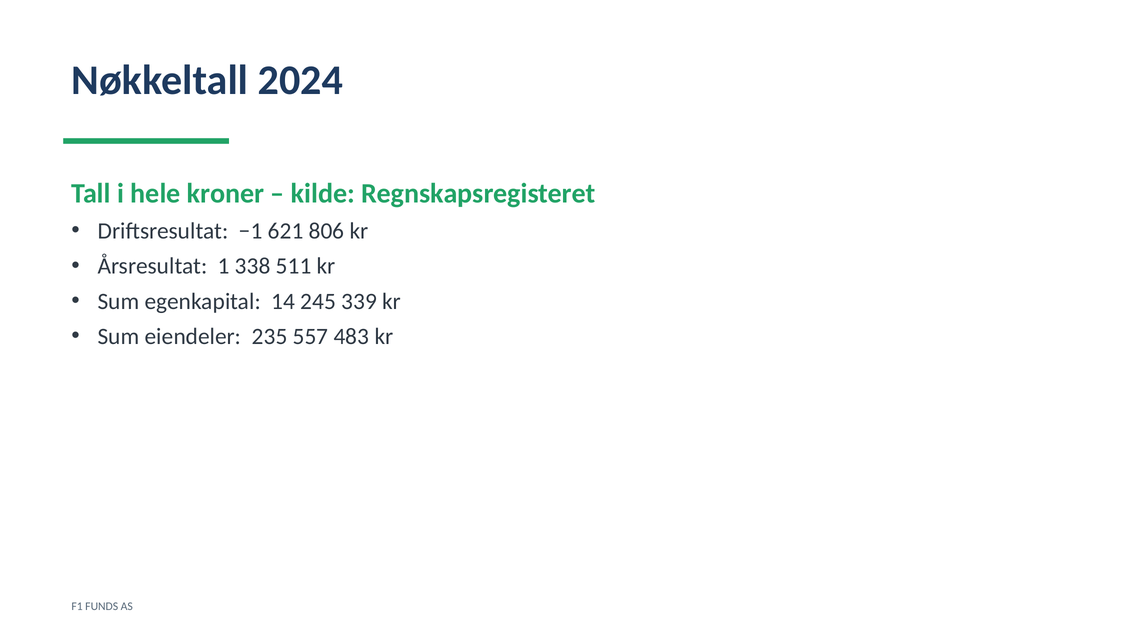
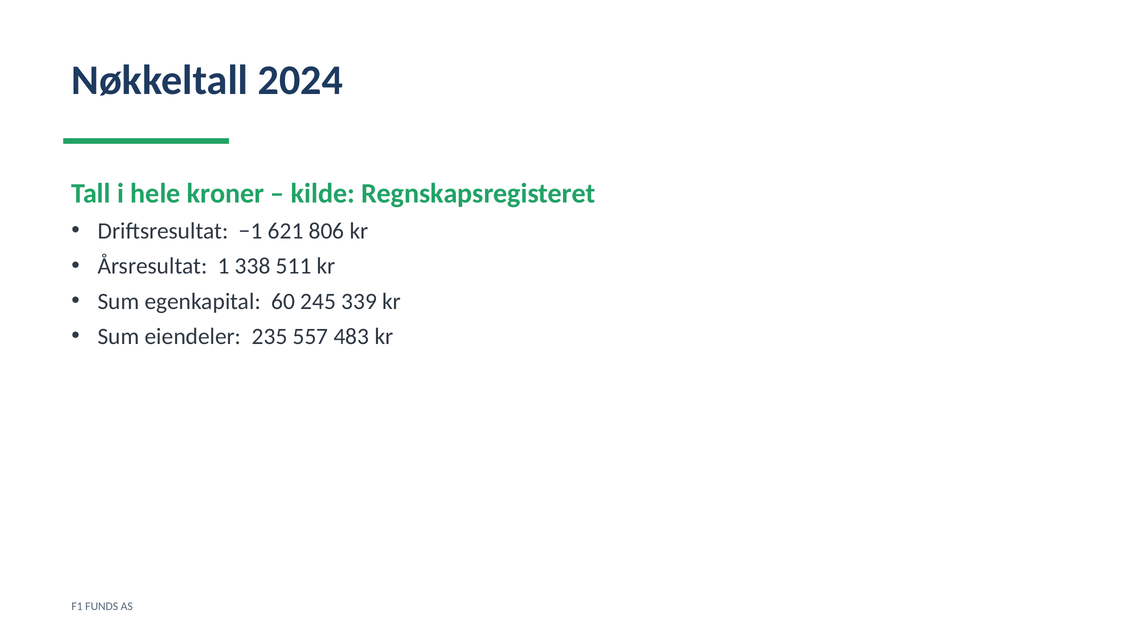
14: 14 -> 60 (283, 301)
